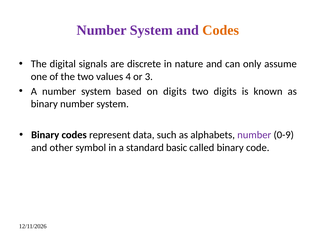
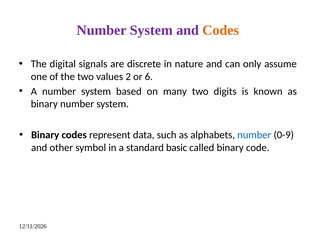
4: 4 -> 2 (128, 77)
3: 3 -> 6 (149, 77)
on digits: digits -> many (175, 91)
number colour: purple -> blue (254, 135)
